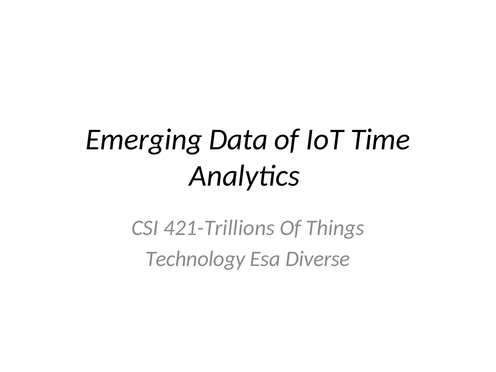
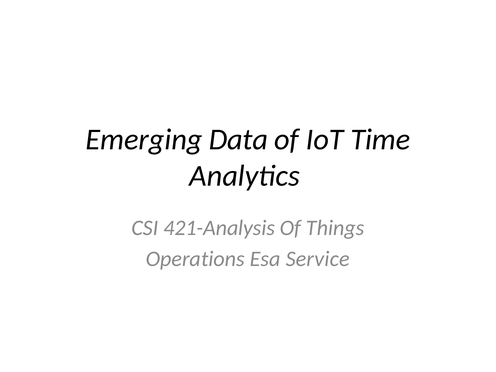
421-Trillions: 421-Trillions -> 421-Analysis (219, 228)
Technology: Technology -> Operations (195, 259)
Diverse: Diverse -> Service (318, 259)
